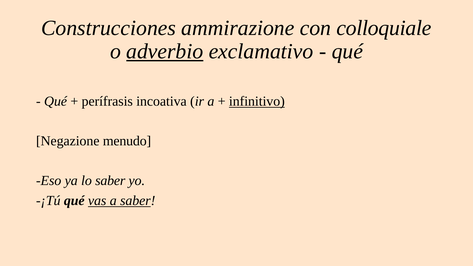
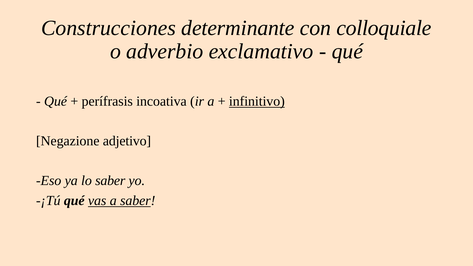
ammirazione: ammirazione -> determinante (238, 28)
adverbio underline: present -> none (165, 51)
menudo: menudo -> adjetivo (127, 141)
